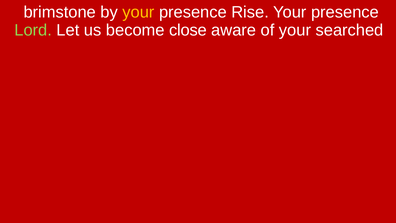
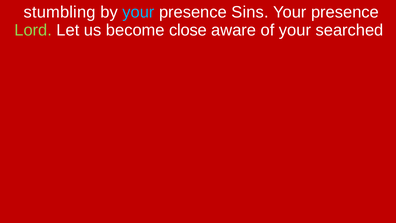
brimstone: brimstone -> stumbling (60, 12)
your colour: yellow -> light blue (138, 12)
Rise: Rise -> Sins (250, 12)
